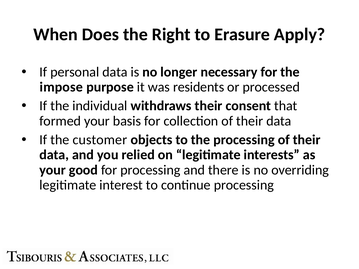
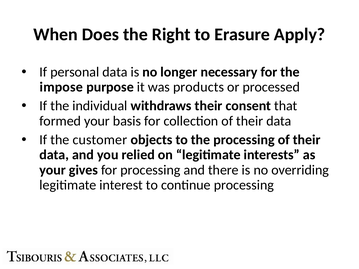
residents: residents -> products (199, 87)
good: good -> gives (83, 170)
